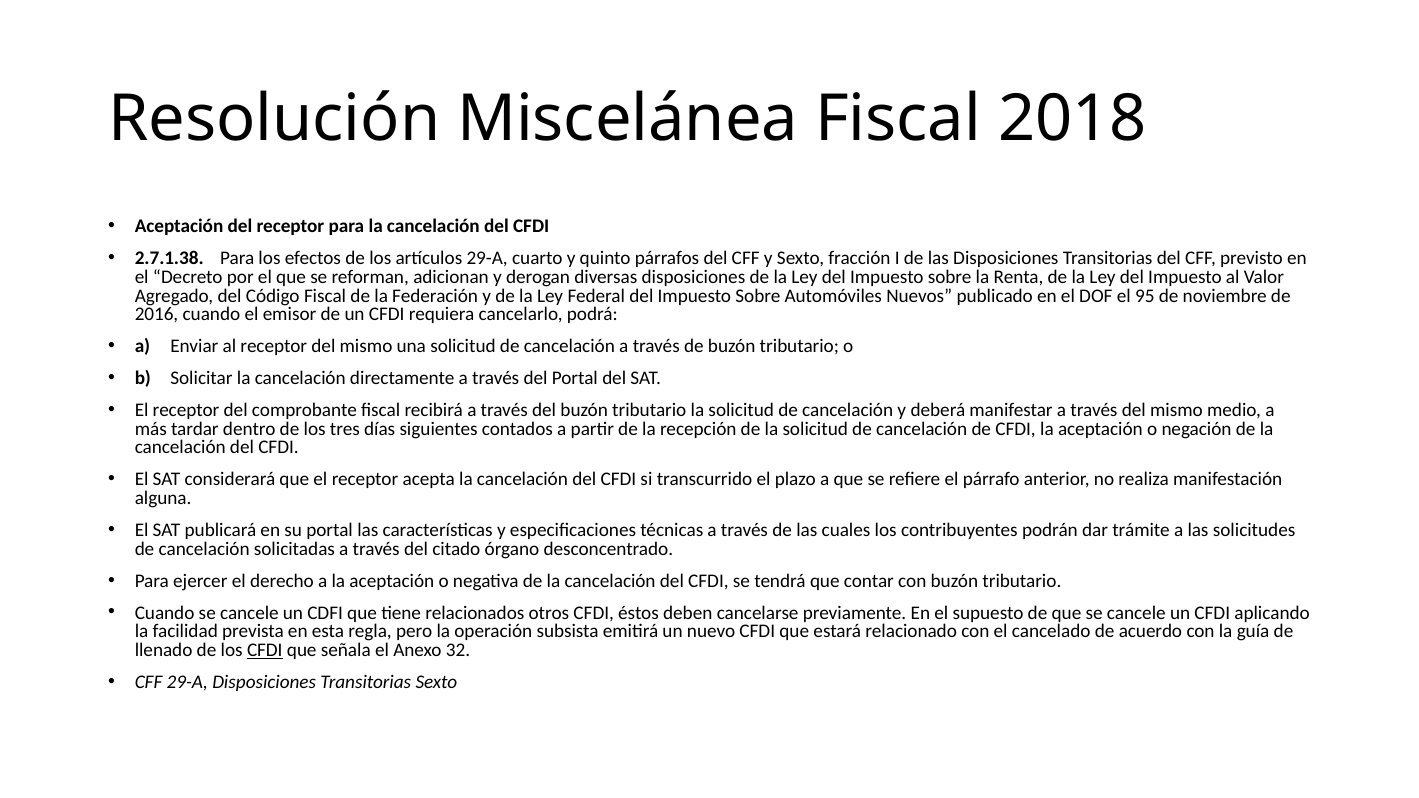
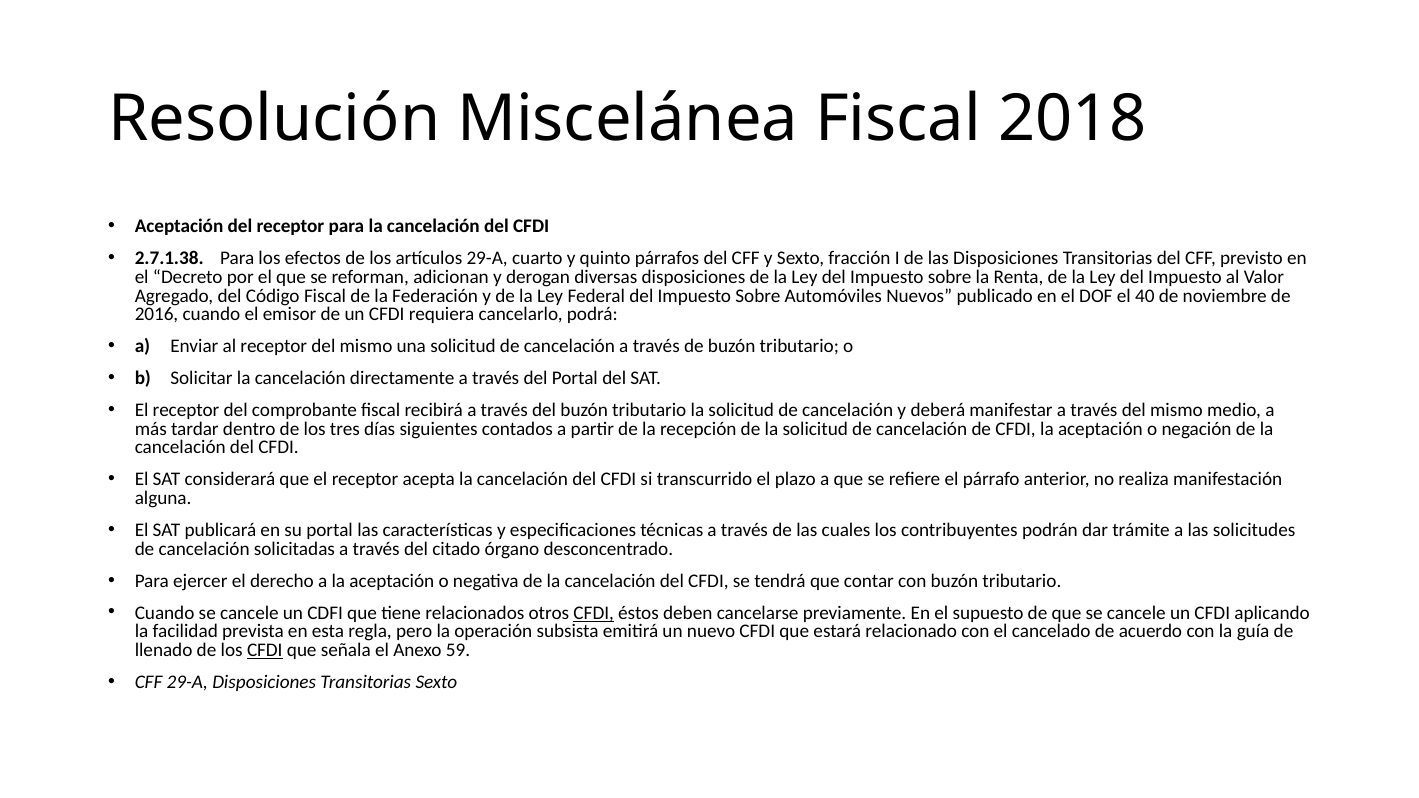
95: 95 -> 40 (1145, 296)
CFDI underline: none -> present (594, 613)
32: 32 -> 59 (458, 650)
